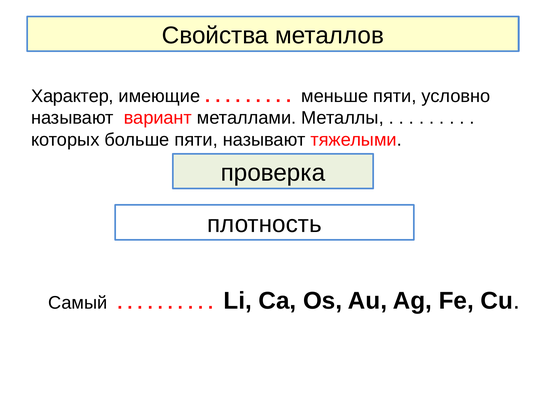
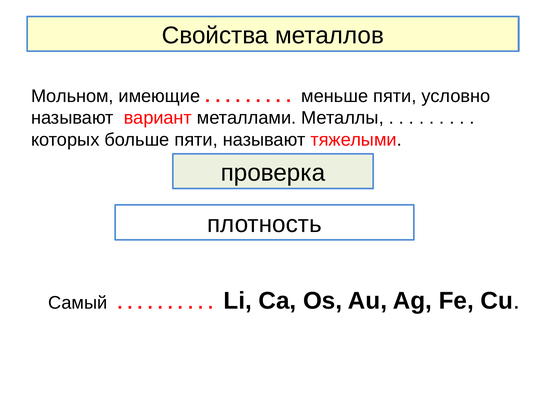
Характер: Характер -> Мольном (72, 96)
